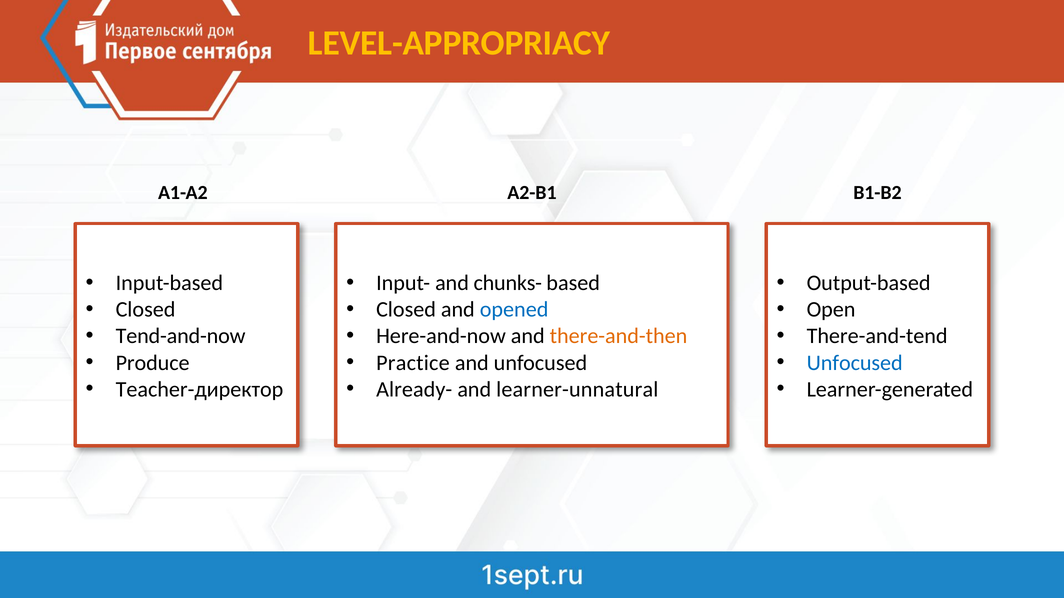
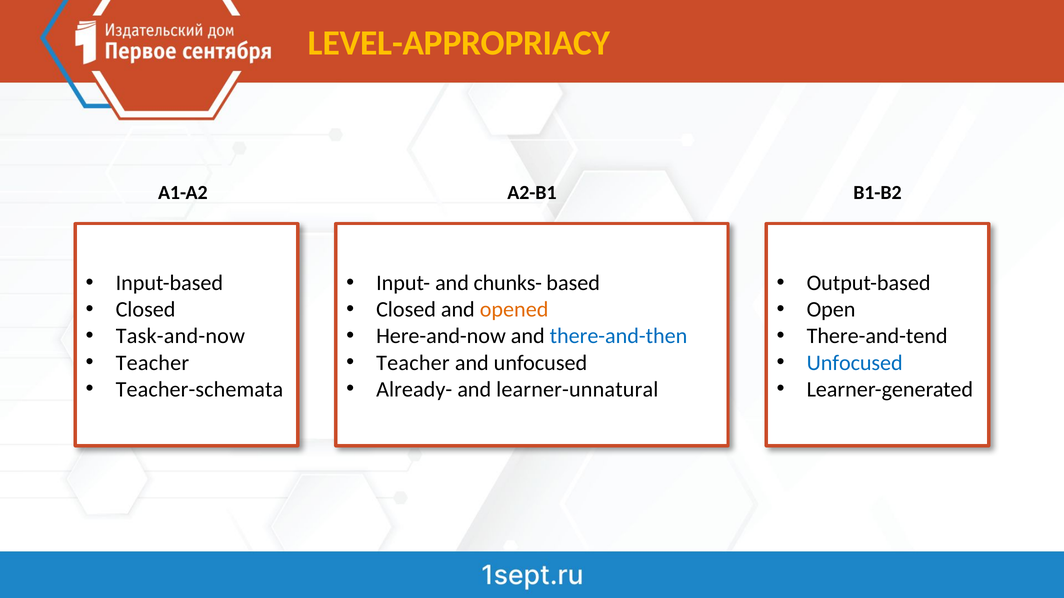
opened colour: blue -> orange (514, 310)
Tend-and-now: Tend-and-now -> Task-and-now (180, 336)
there-and-then colour: orange -> blue (619, 336)
Produce: Produce -> Teacher (152, 363)
Practice: Practice -> Teacher (413, 363)
Teacher-директор: Teacher-директор -> Teacher-schemata (199, 390)
